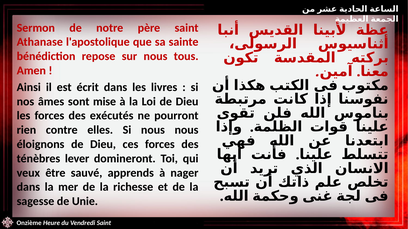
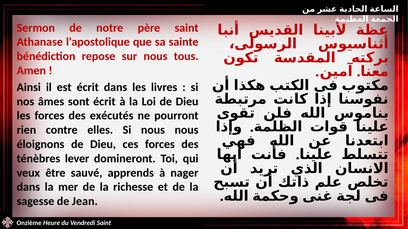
sont mise: mise -> écrit (104, 102)
Unie: Unie -> Jean (85, 202)
